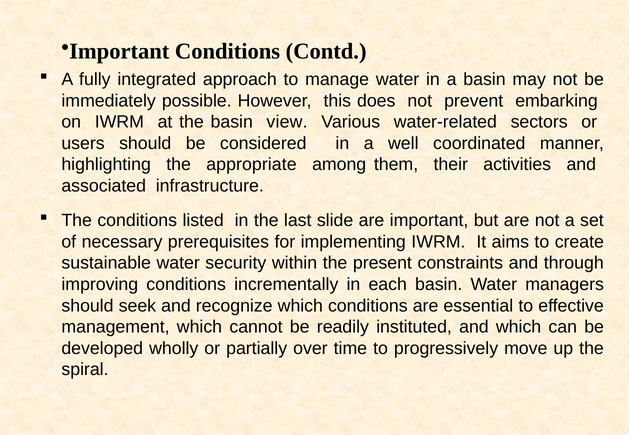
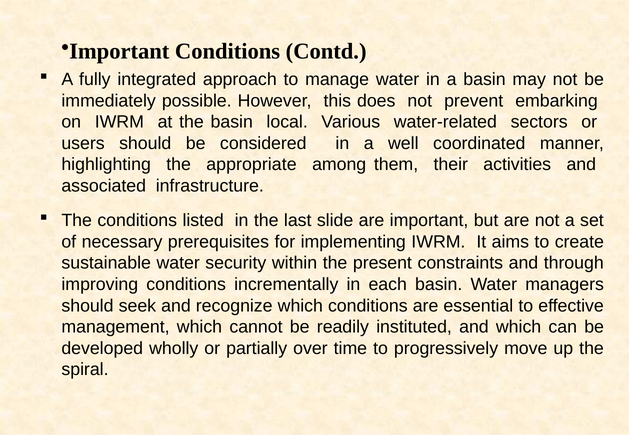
view: view -> local (287, 122)
